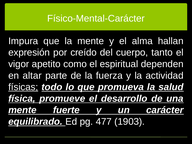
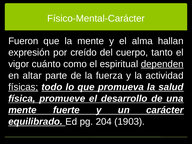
Impura: Impura -> Fueron (23, 41)
apetito: apetito -> cuánto (46, 64)
dependen underline: none -> present (162, 64)
477: 477 -> 204 (104, 122)
